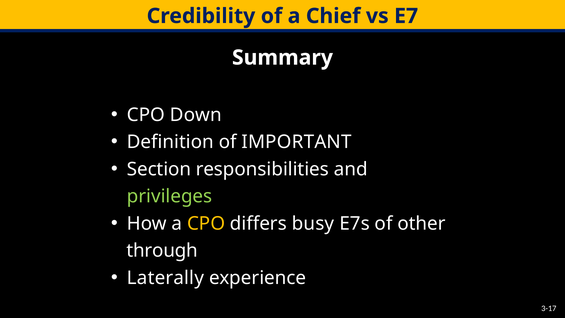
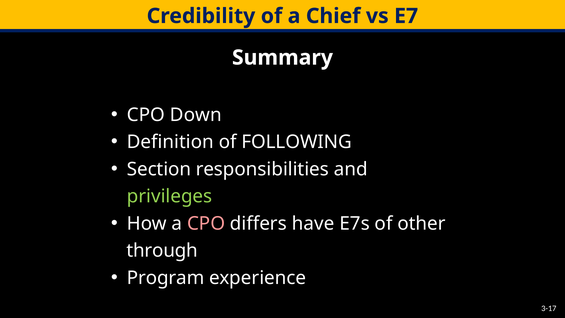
IMPORTANT: IMPORTANT -> FOLLOWING (297, 142)
CPO colour: yellow -> pink (206, 223)
busy: busy -> have (313, 223)
Laterally: Laterally -> Program (166, 278)
